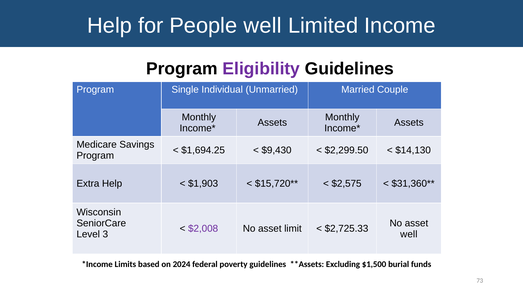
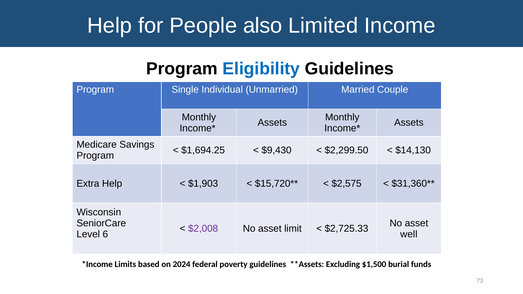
People well: well -> also (263, 26)
Eligibility colour: purple -> blue (261, 69)
3: 3 -> 6 (105, 234)
